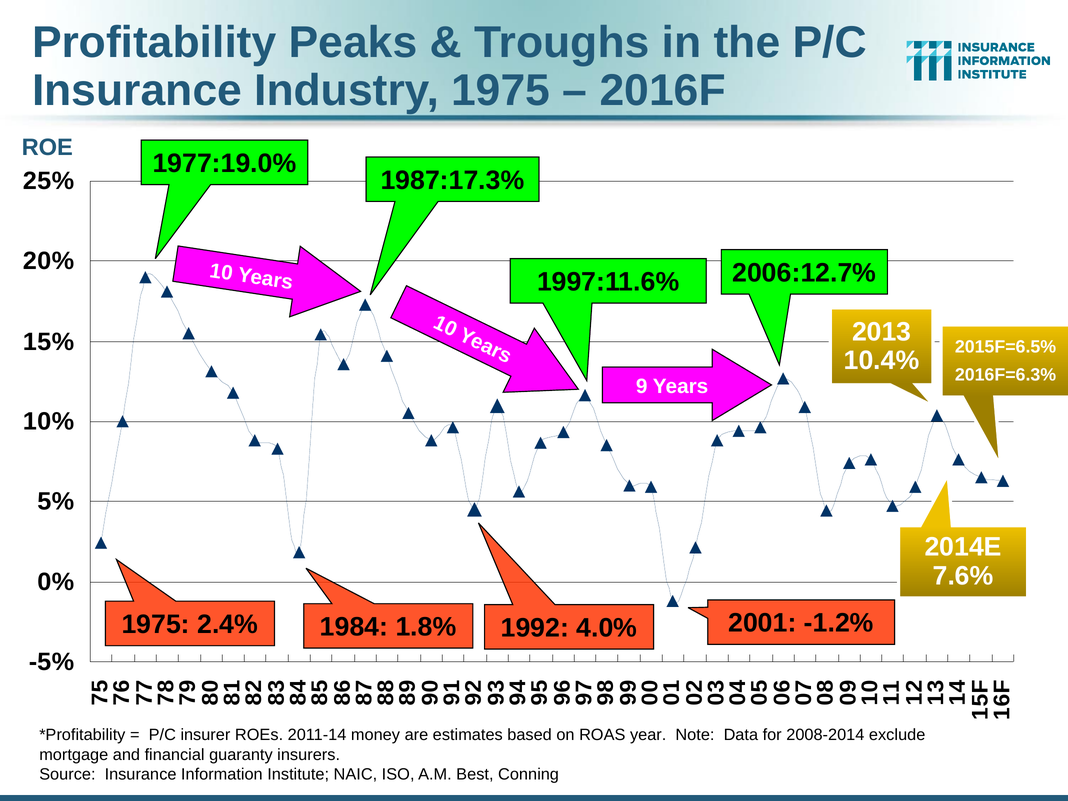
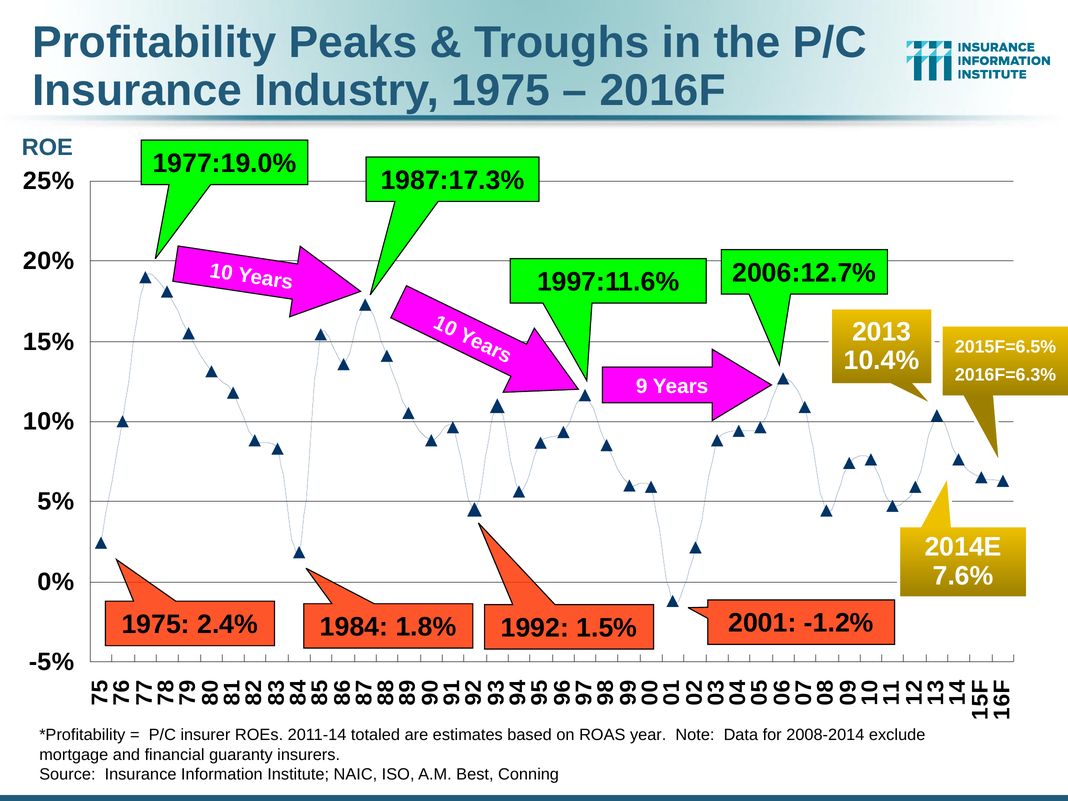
4.0%: 4.0% -> 1.5% (607, 628)
money: money -> totaled (375, 735)
